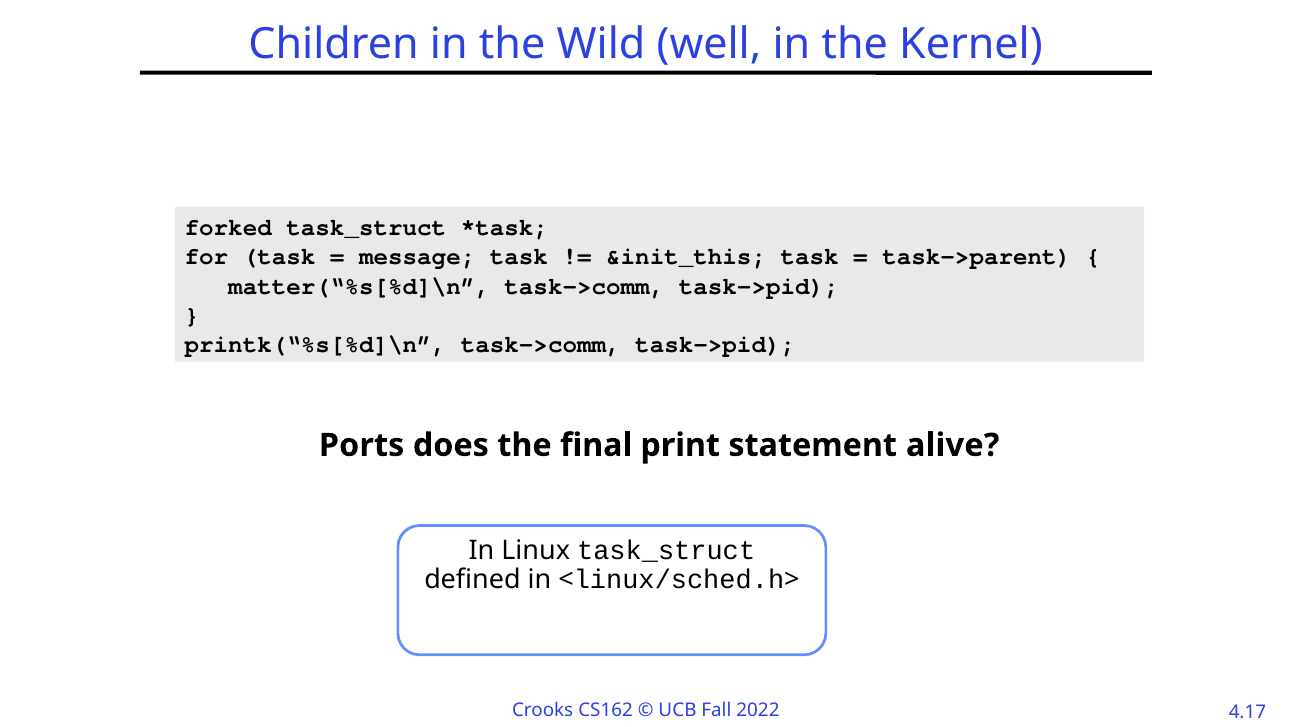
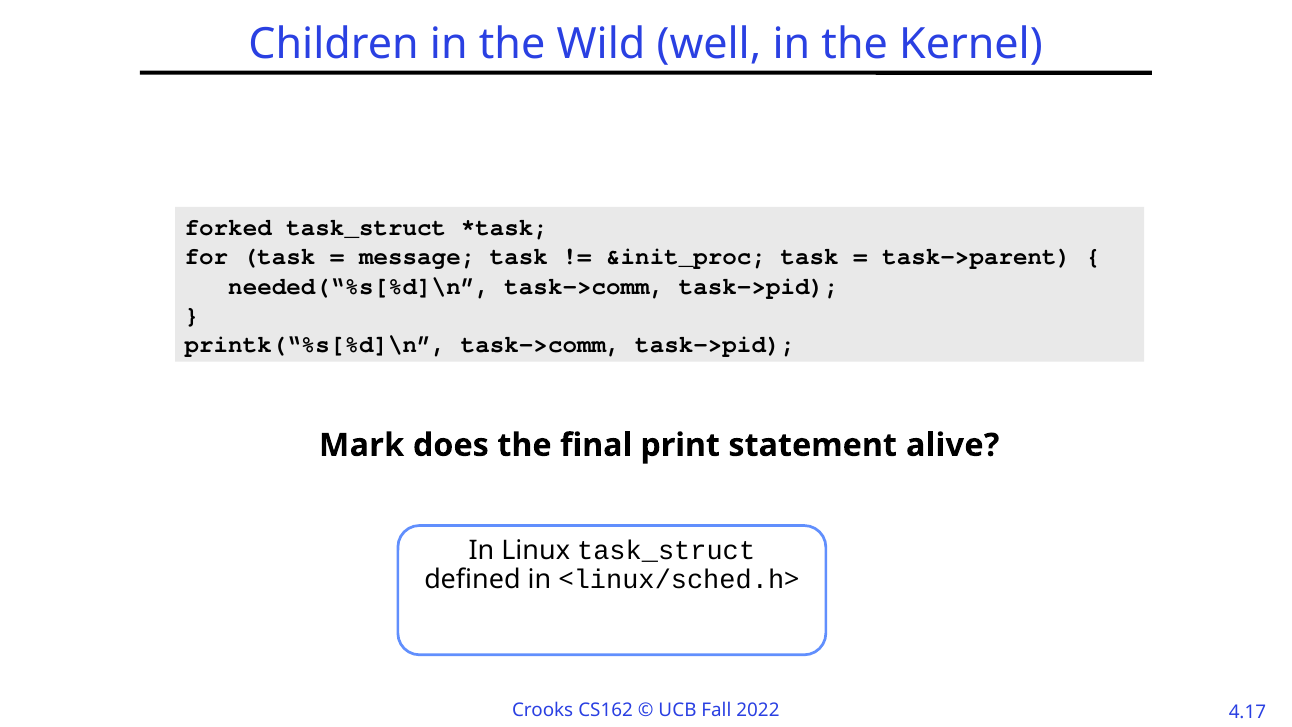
&init_this: &init_this -> &init_proc (686, 257)
matter(“%s[%d]\n: matter(“%s[%d]\n -> needed(“%s[%d]\n (359, 286)
Ports: Ports -> Mark (362, 445)
